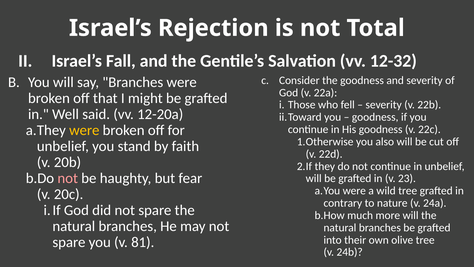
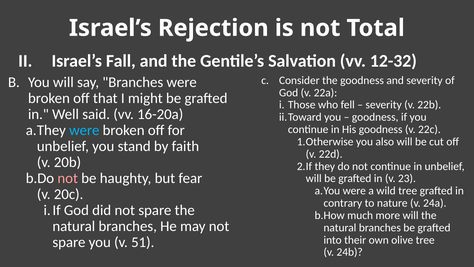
12-20a: 12-20a -> 16-20a (160, 114)
were colour: yellow -> light blue (84, 130)
81: 81 -> 51 (143, 242)
